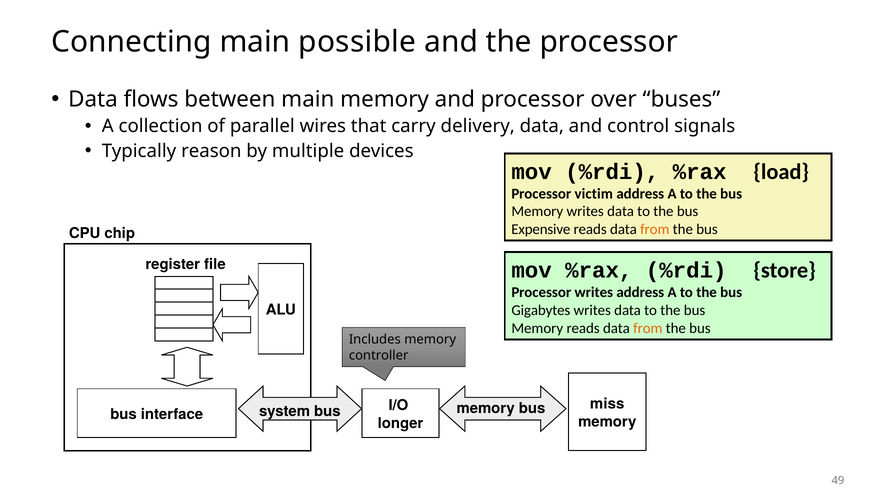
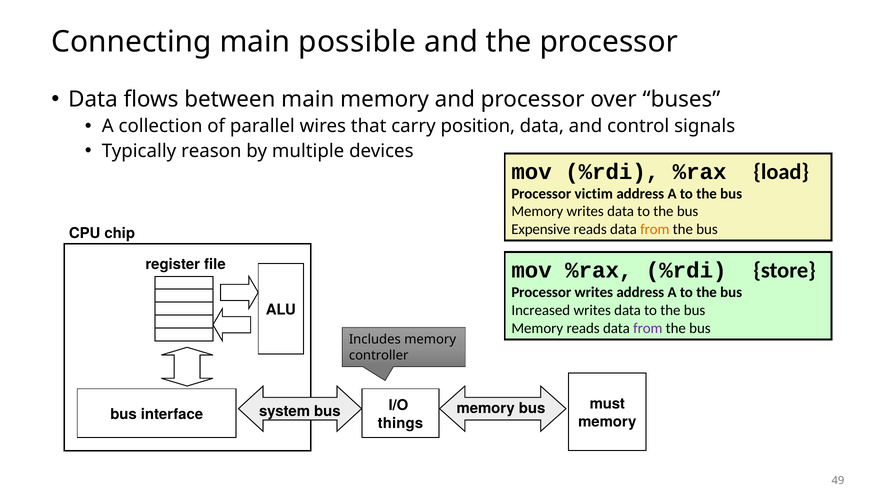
delivery: delivery -> position (478, 126)
Gigabytes: Gigabytes -> Increased (541, 310)
from colour: orange -> purple (648, 328)
miss: miss -> must (607, 404)
longer: longer -> things (400, 423)
